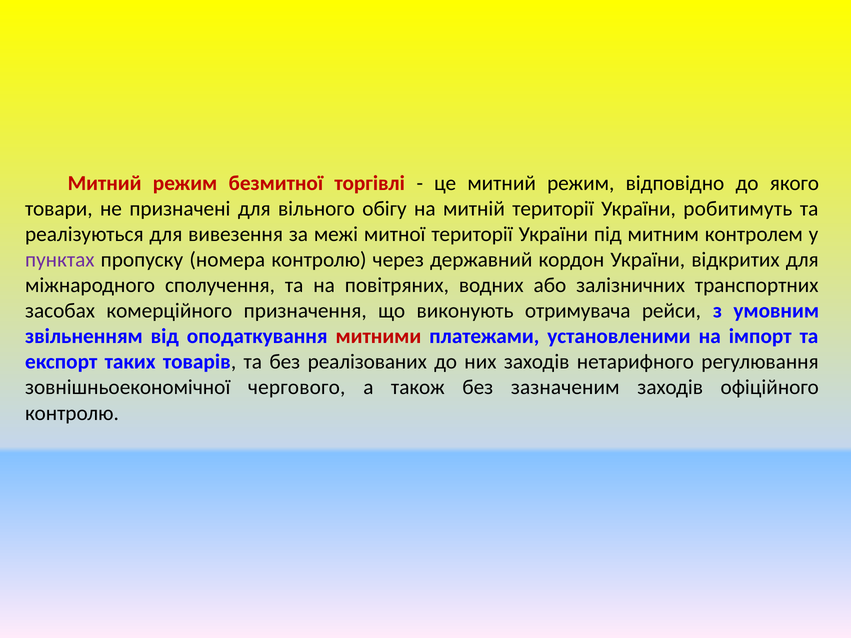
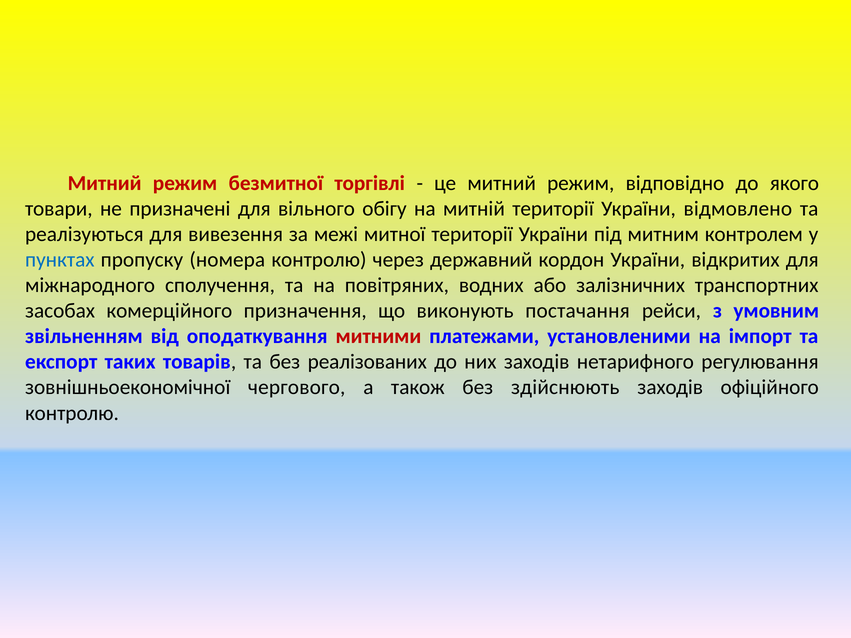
робитимуть: робитимуть -> відмовлено (738, 209)
пунктах colour: purple -> blue (60, 260)
отримувача: отримувача -> постачання (578, 311)
зазначеним: зазначеним -> здійснюють (565, 388)
